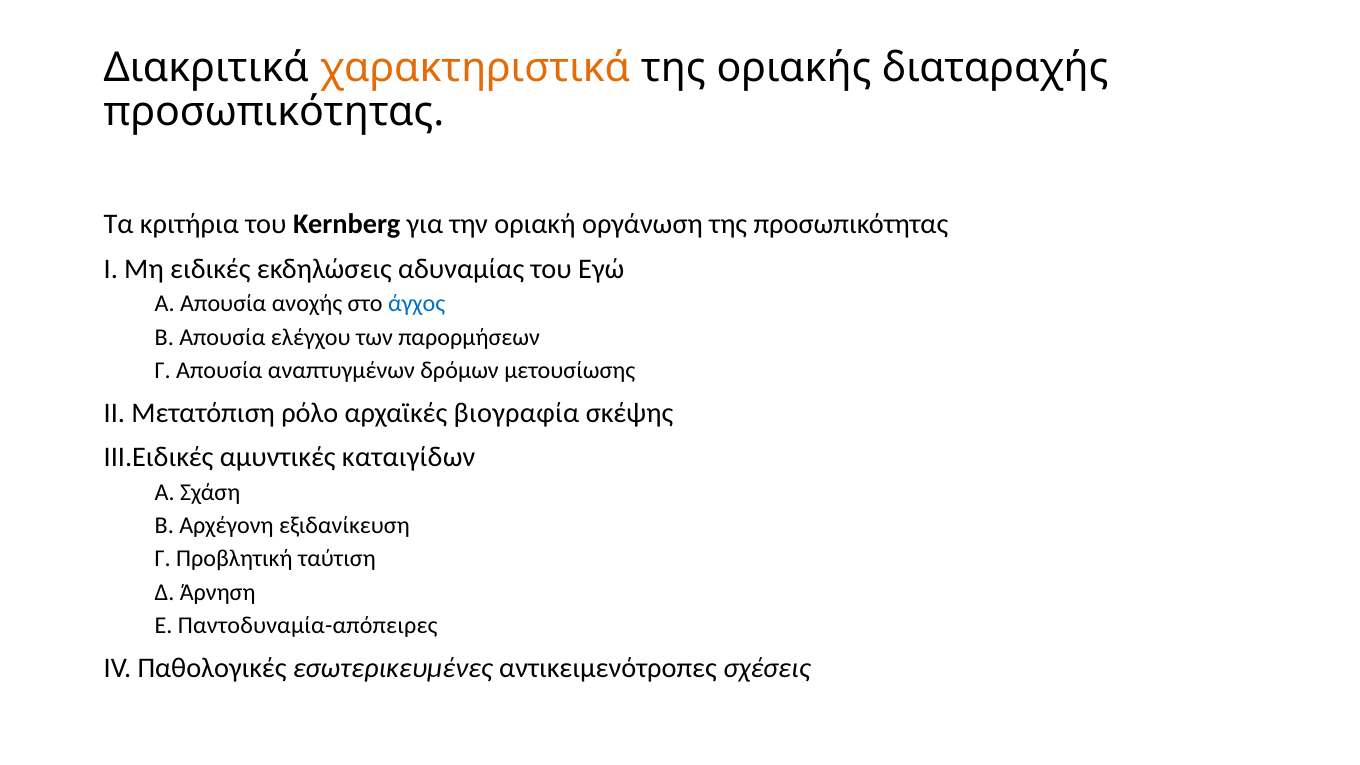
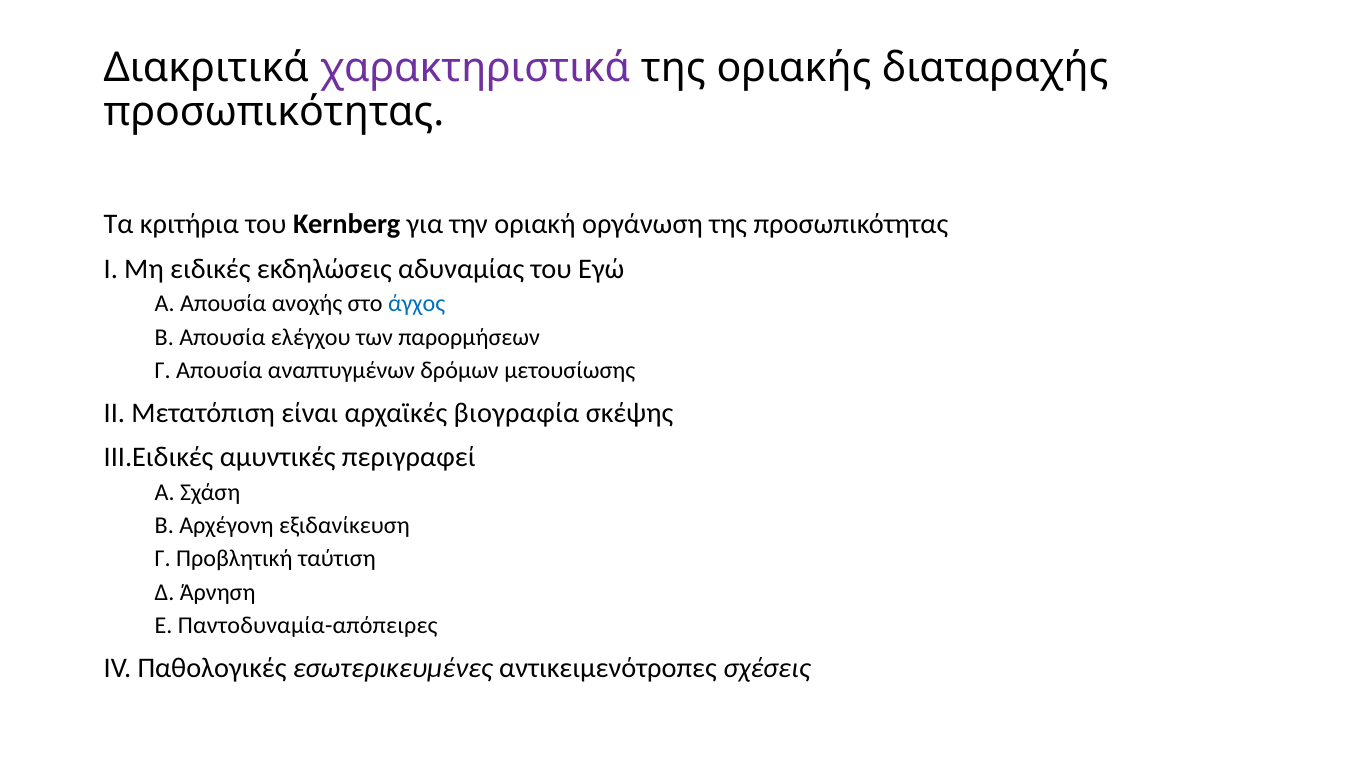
χαρακτηριστικά colour: orange -> purple (475, 68)
ρόλο: ρόλο -> είναι (310, 413)
καταιγίδων: καταιγίδων -> περιγραφεί (409, 457)
